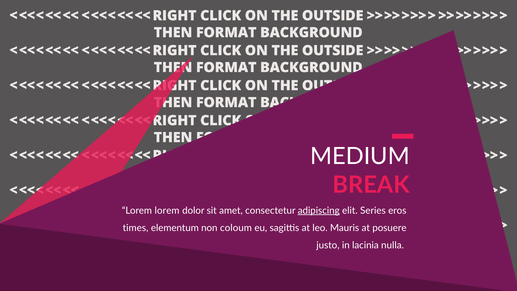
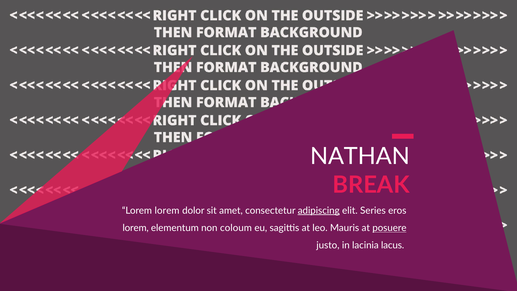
MEDIUM: MEDIUM -> NATHAN (360, 156)
times: times -> lorem (136, 228)
posuere underline: none -> present (389, 228)
nulla: nulla -> lacus (393, 245)
